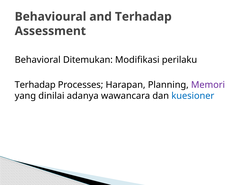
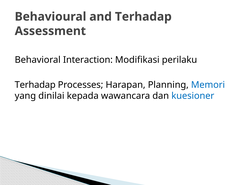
Ditemukan: Ditemukan -> Interaction (88, 60)
Memori colour: purple -> blue (208, 85)
adanya: adanya -> kepada (83, 96)
